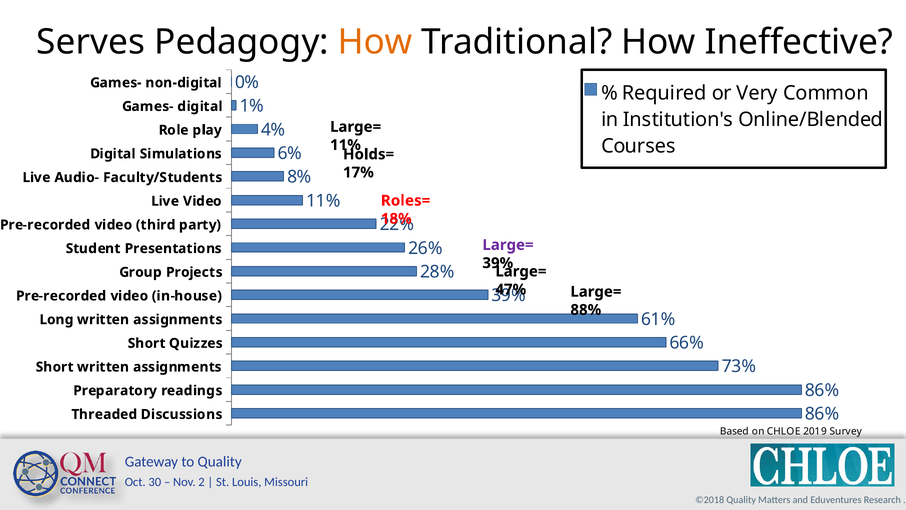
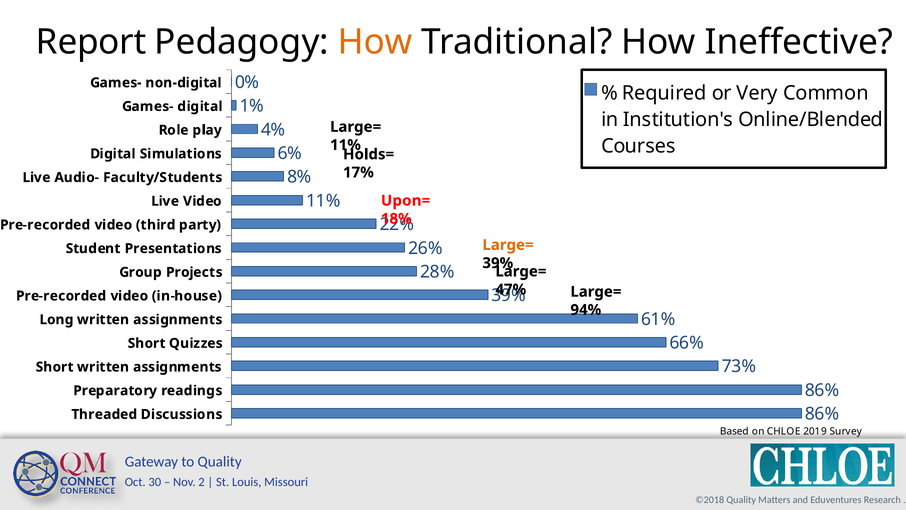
Serves: Serves -> Report (91, 42)
Roles=: Roles= -> Upon= (406, 201)
Large= colour: purple -> orange (508, 245)
88%: 88% -> 94% (586, 310)
